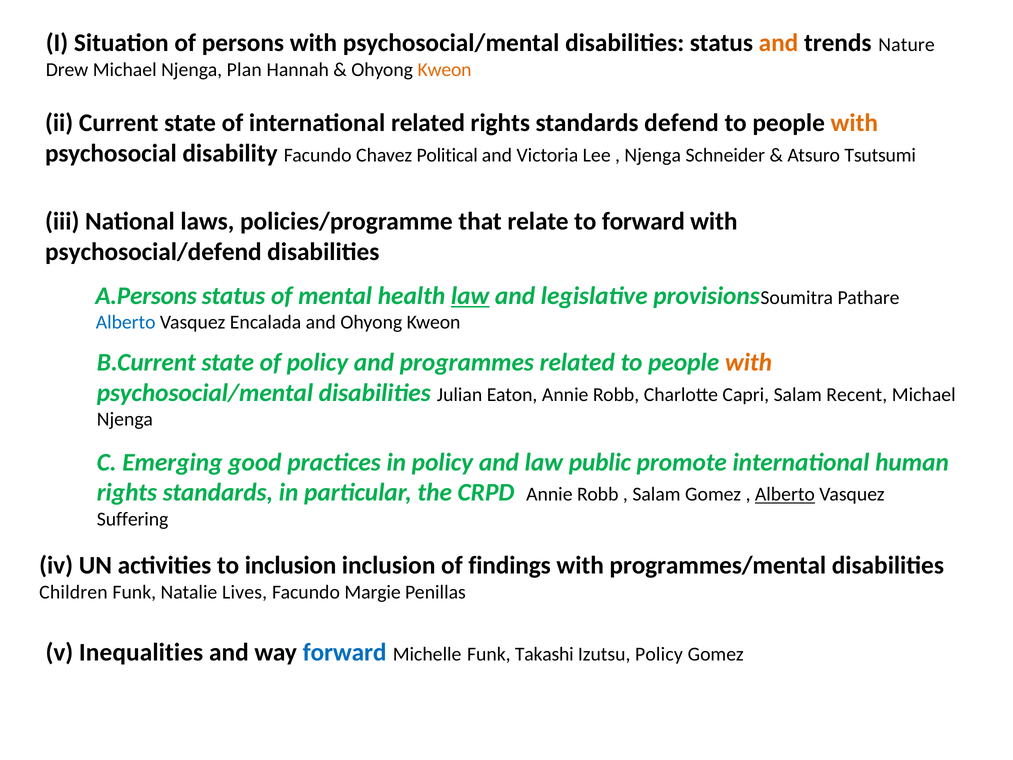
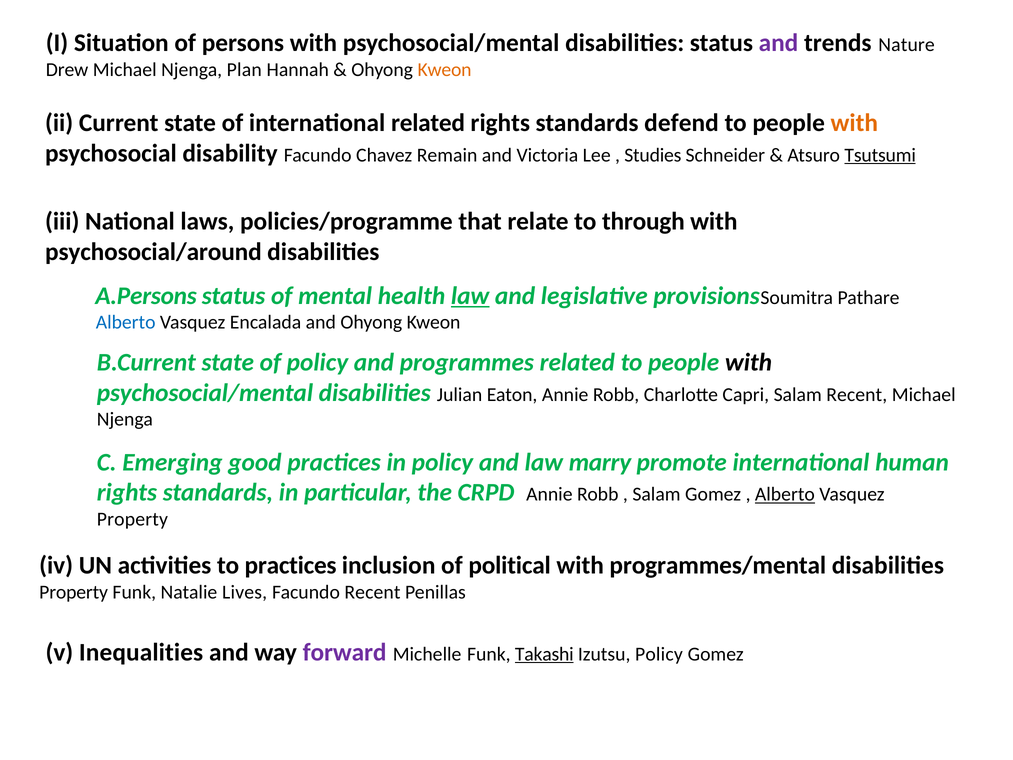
and colour: orange -> purple (779, 43)
Political: Political -> Remain (447, 155)
Njenga: Njenga -> Studies (653, 155)
Tsutsumi underline: none -> present (880, 155)
to forward: forward -> through (643, 221)
psychosocial/defend: psychosocial/defend -> psychosocial/around (153, 252)
with colour: orange -> black (749, 362)
public: public -> marry (600, 462)
Suffering: Suffering -> Property (132, 519)
to inclusion: inclusion -> practices (291, 565)
findings: findings -> political (510, 565)
Children: Children -> Property (74, 592)
Facundo Margie: Margie -> Recent (372, 592)
forward colour: blue -> purple (345, 652)
Takashi underline: none -> present (544, 654)
